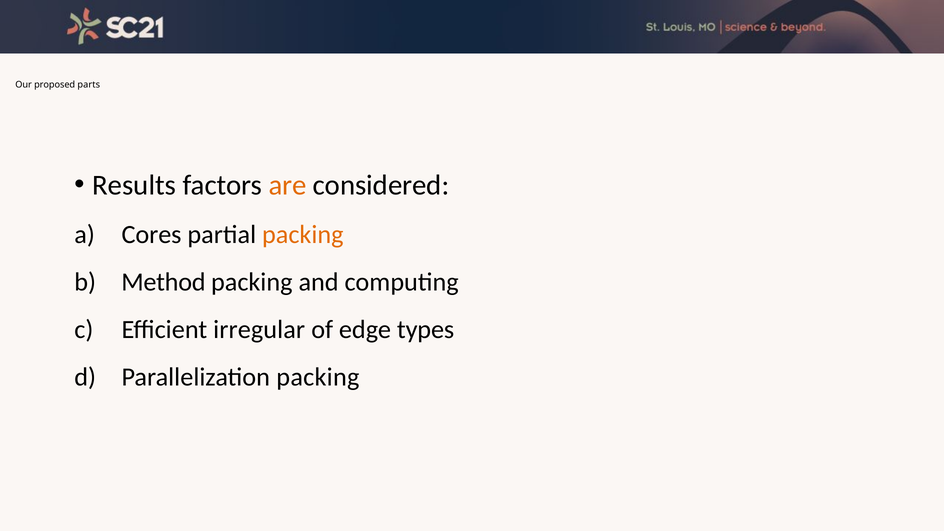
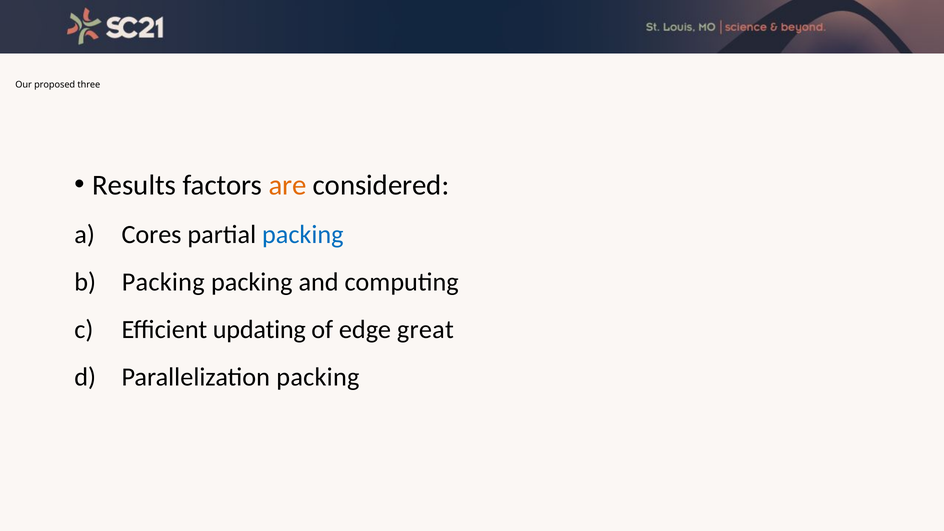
parts: parts -> three (89, 85)
packing colour: orange -> blue (303, 235)
Method: Method -> Packing (163, 282)
irregular: irregular -> updating (259, 330)
types: types -> great (425, 330)
